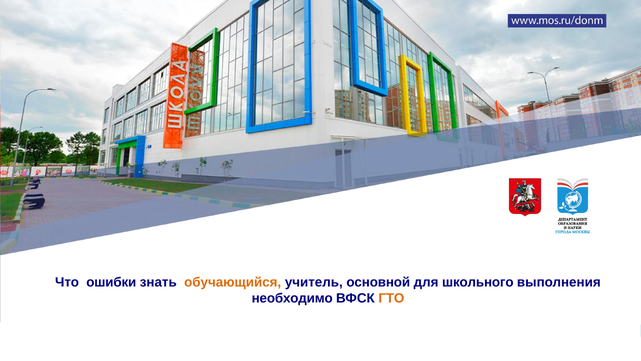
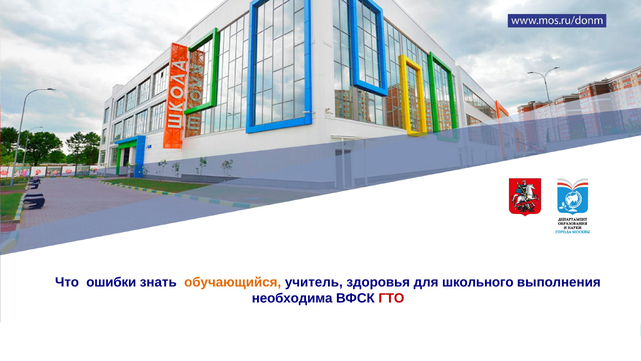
основной: основной -> здоровья (378, 282)
необходимо: необходимо -> необходима (292, 298)
ГТО colour: orange -> red (391, 298)
